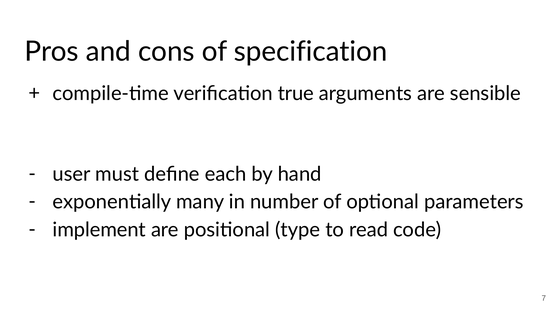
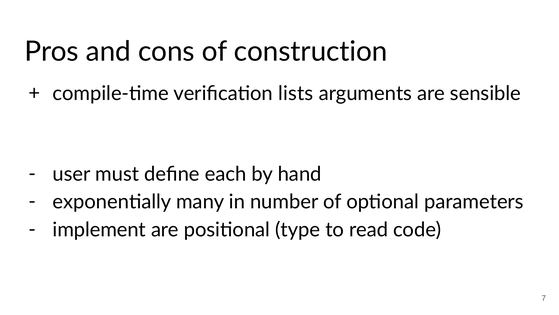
specification: specification -> construction (311, 52)
true: true -> lists (296, 93)
